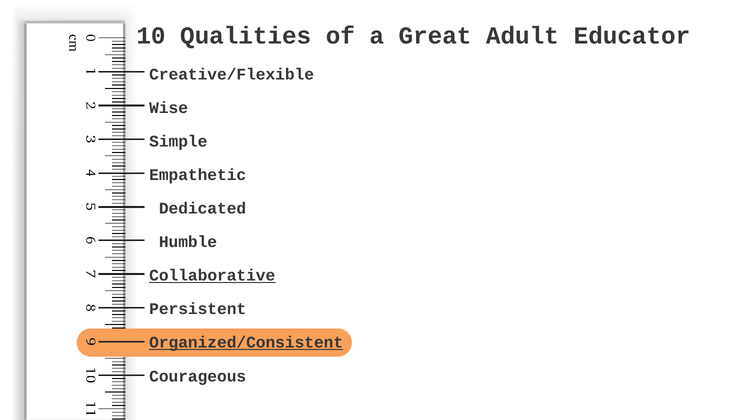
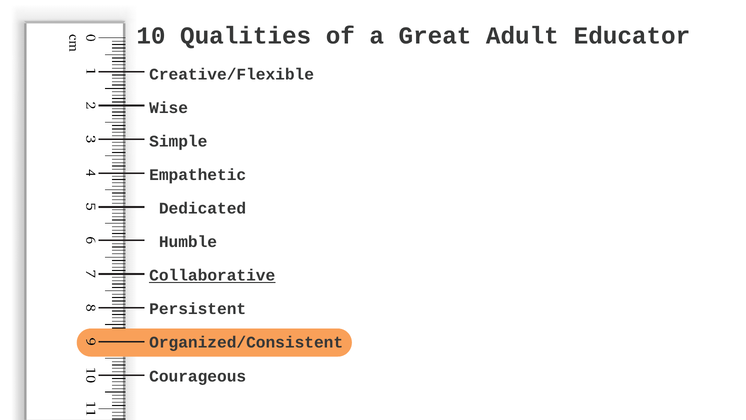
Organized/Consistent underline: present -> none (246, 342)
